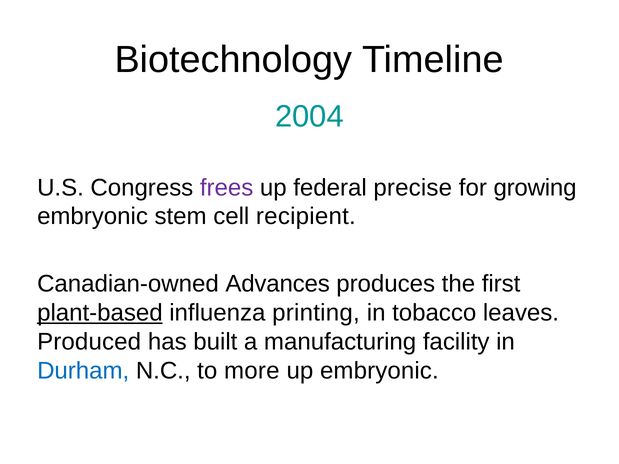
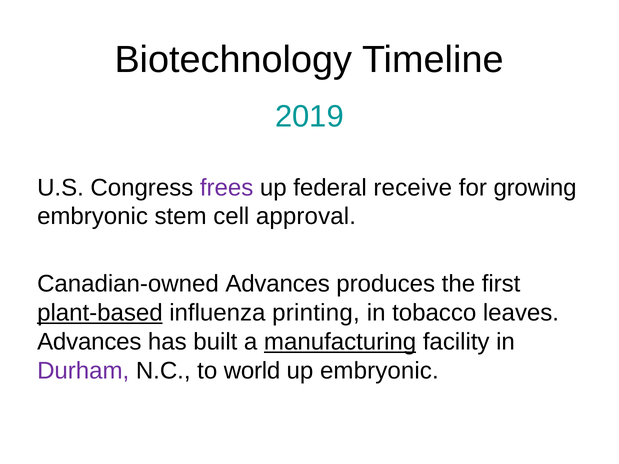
2004: 2004 -> 2019 (309, 117)
precise: precise -> receive (413, 188)
recipient: recipient -> approval (306, 217)
Produced: Produced -> Advances (89, 342)
manufacturing underline: none -> present (340, 342)
Durham colour: blue -> purple (83, 371)
more: more -> world (252, 371)
